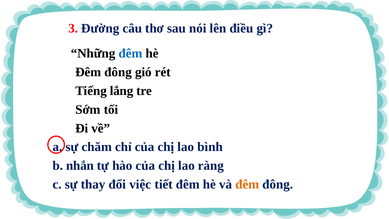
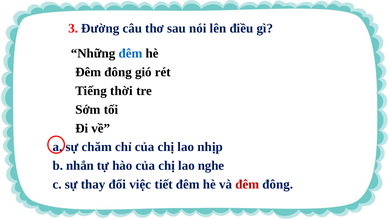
lắng: lắng -> thời (121, 91)
bình: bình -> nhịp (210, 147)
ràng: ràng -> nghe (211, 165)
đêm colour: orange -> red (247, 184)
